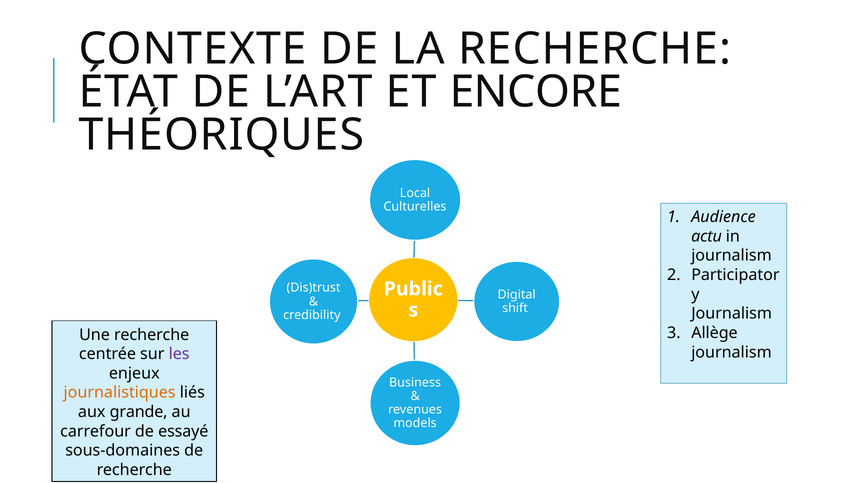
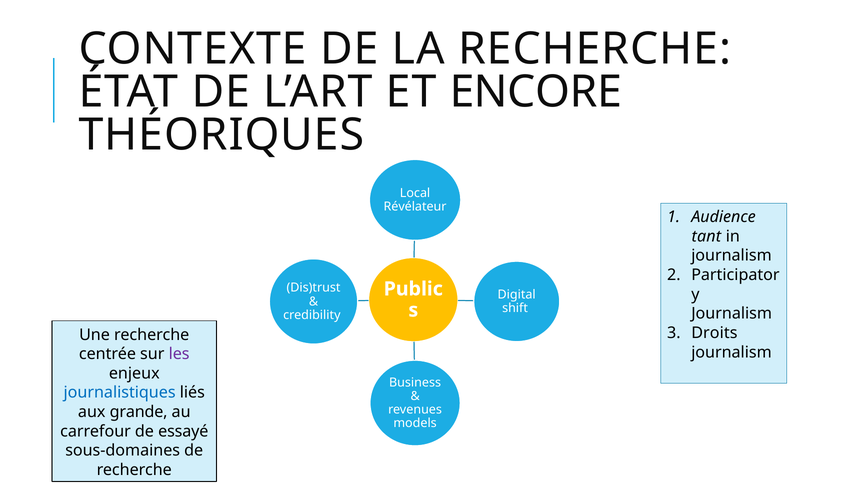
Culturelles: Culturelles -> Révélateur (415, 207)
actu: actu -> tant (706, 236)
Allège: Allège -> Droits (714, 333)
journalistiques colour: orange -> blue (120, 393)
